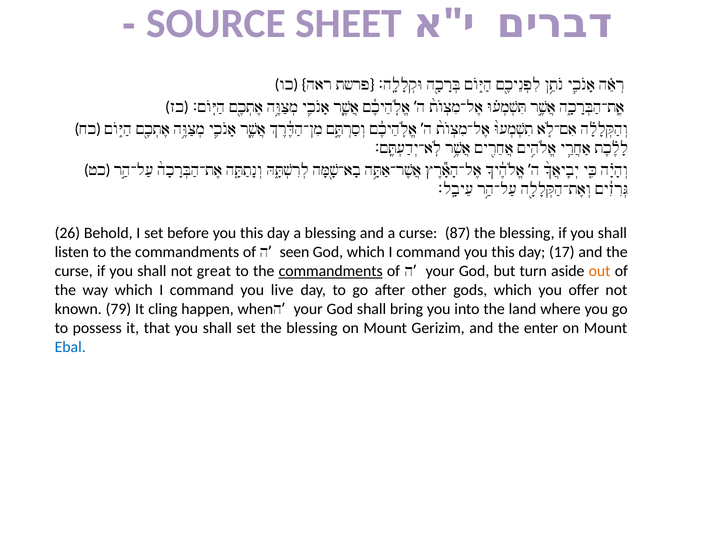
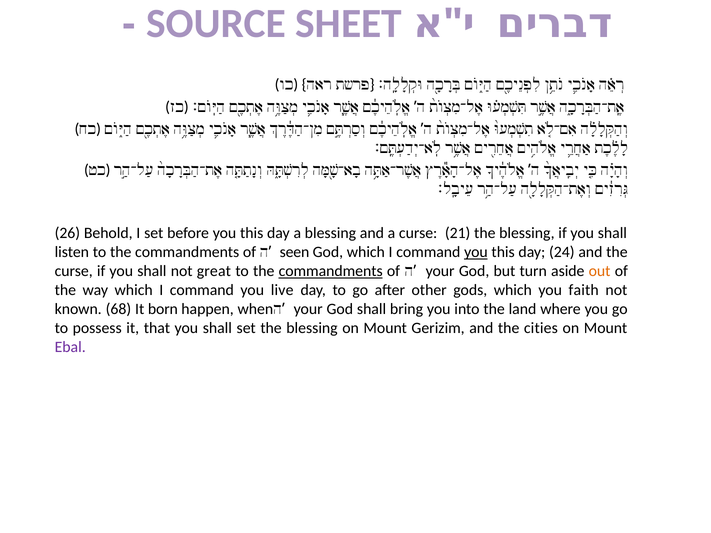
87: 87 -> 21 (458, 233)
you underline: none -> present (476, 252)
17: 17 -> 24 (562, 252)
offer: offer -> faith (584, 290)
79: 79 -> 68 (118, 309)
cling: cling -> born (163, 309)
enter: enter -> cities (541, 328)
Ebal colour: blue -> purple (70, 347)
